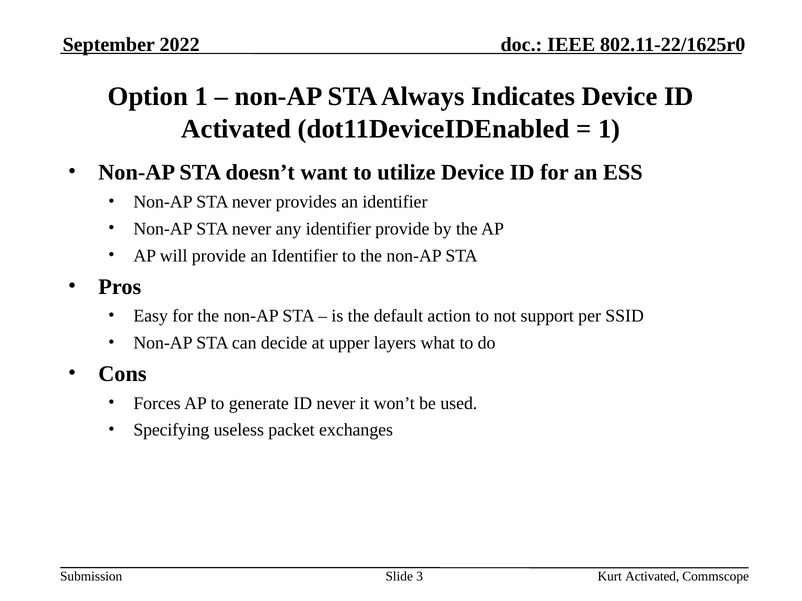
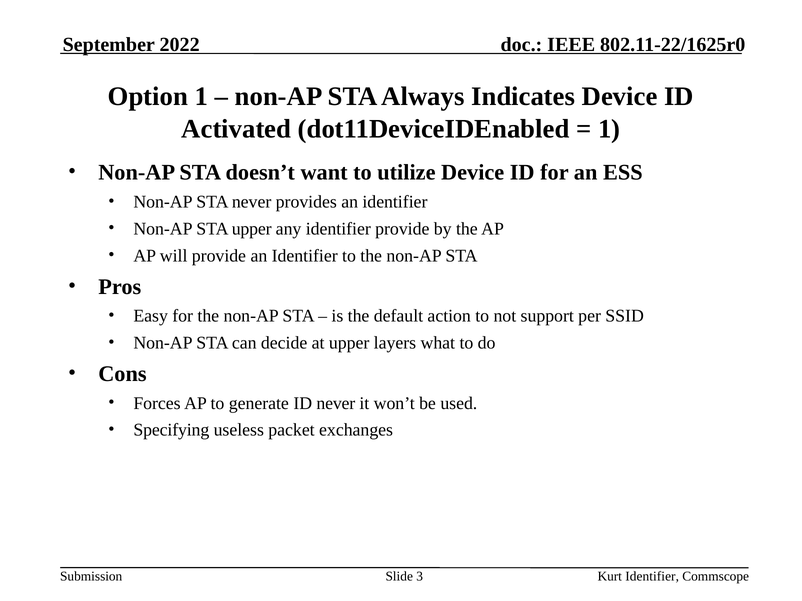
never: never -> upper (252, 229)
Kurt Activated: Activated -> Identifier (652, 577)
